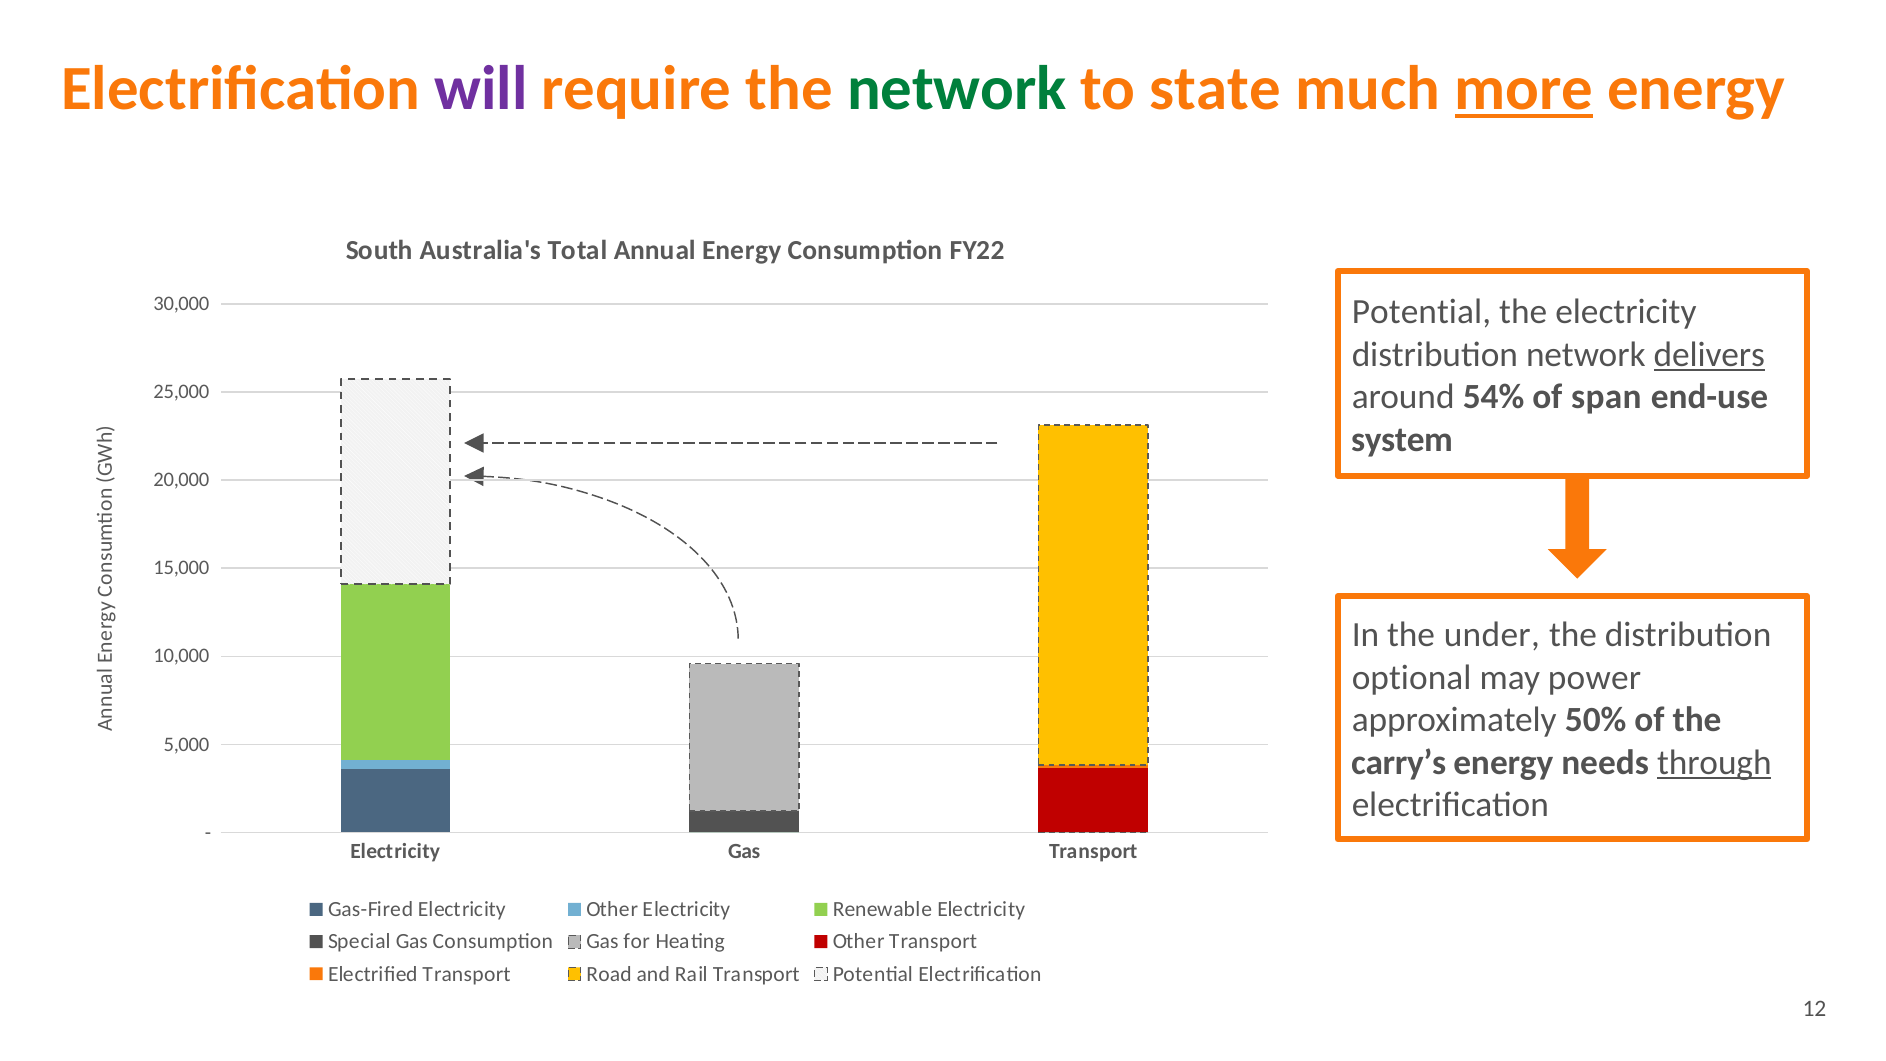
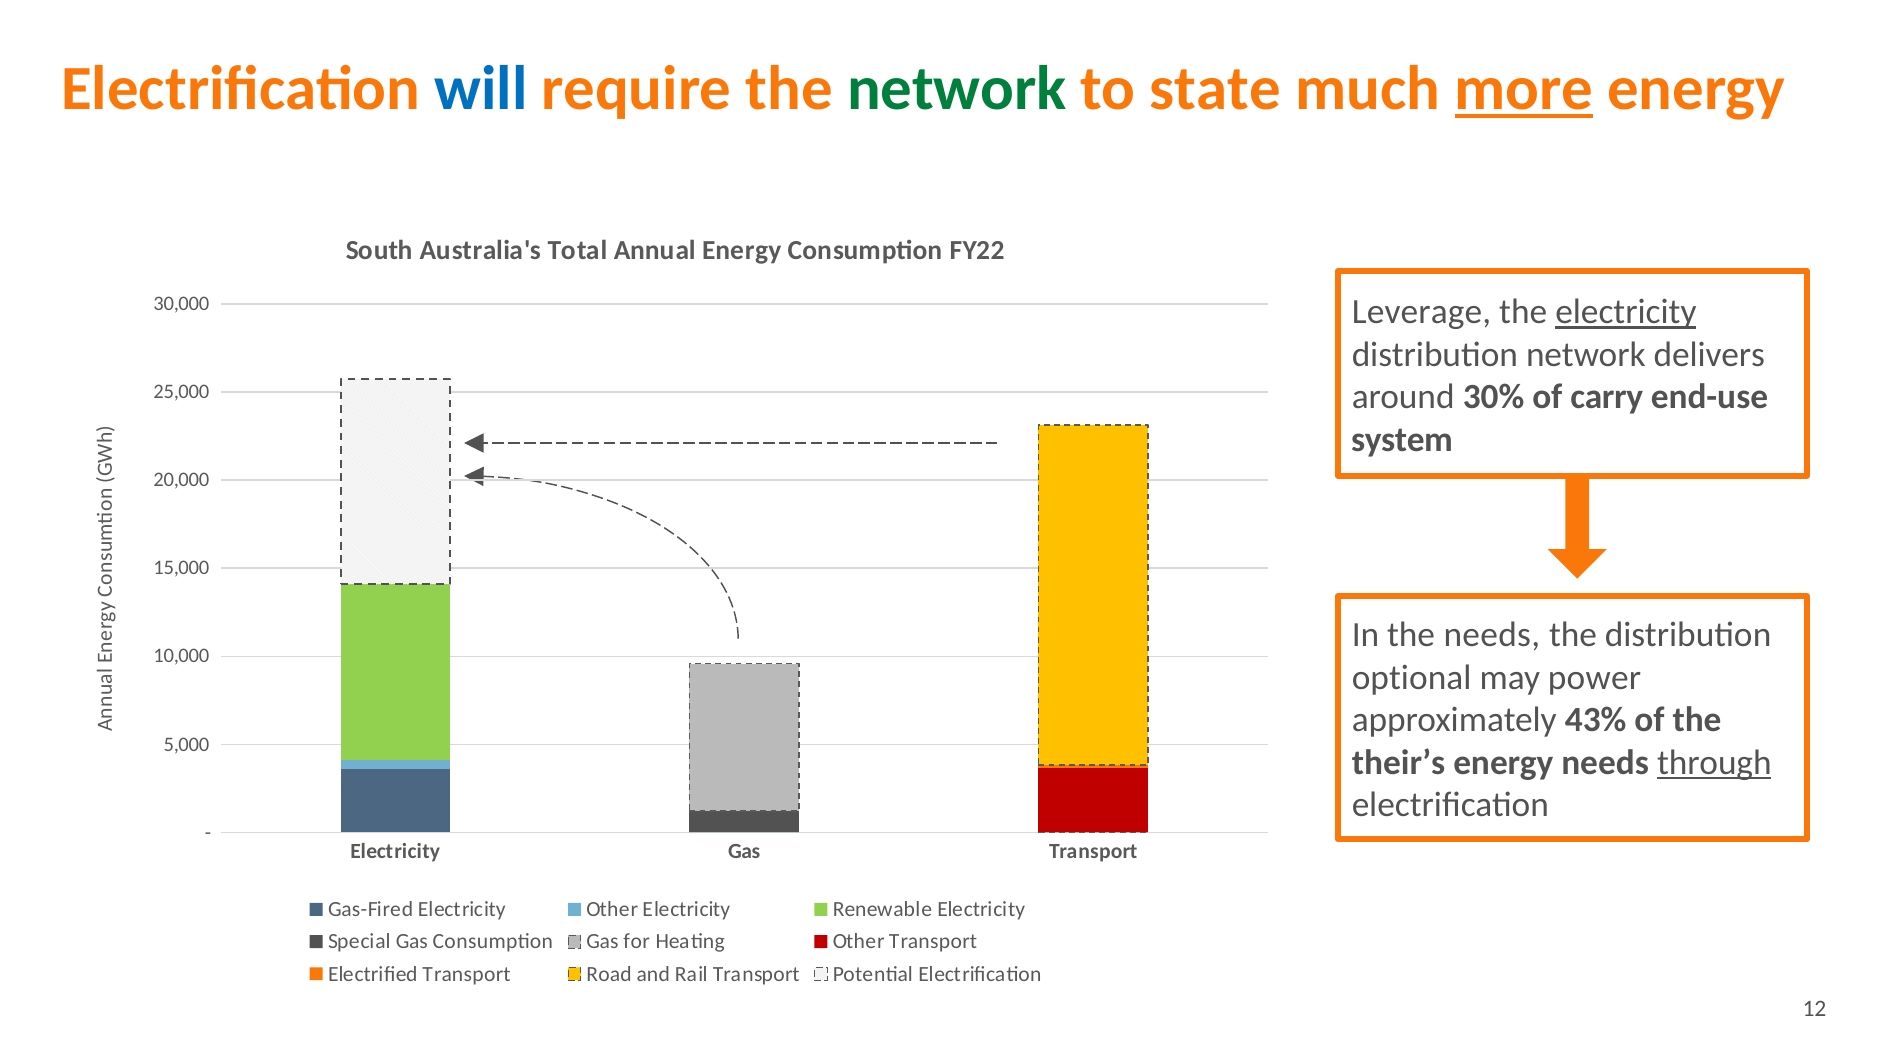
will colour: purple -> blue (481, 89)
Potential: Potential -> Leverage (1421, 312)
electricity underline: none -> present (1626, 312)
delivers underline: present -> none (1709, 355)
54%: 54% -> 30% (1494, 397)
span: span -> carry (1607, 397)
the under: under -> needs (1492, 635)
50%: 50% -> 43% (1596, 720)
carry’s: carry’s -> their’s (1399, 763)
